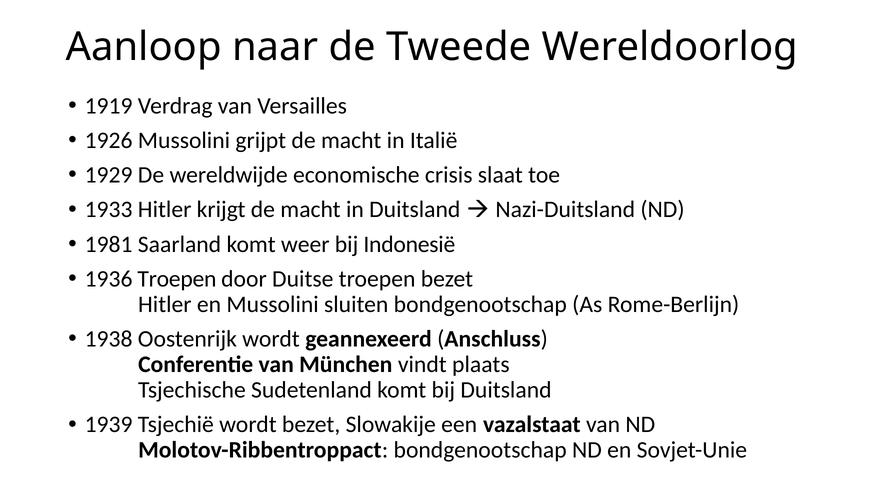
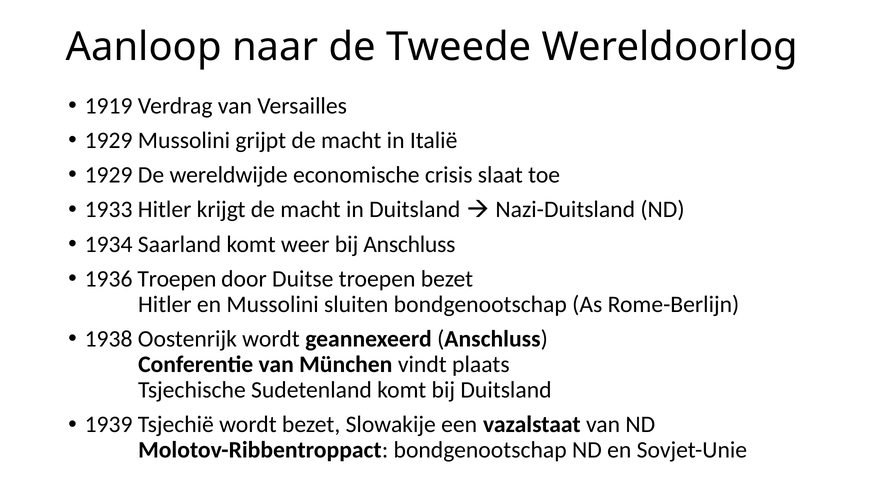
1926: 1926 -> 1929 (109, 140)
1981: 1981 -> 1934 (109, 244)
bij Indonesië: Indonesië -> Anschluss (409, 244)
